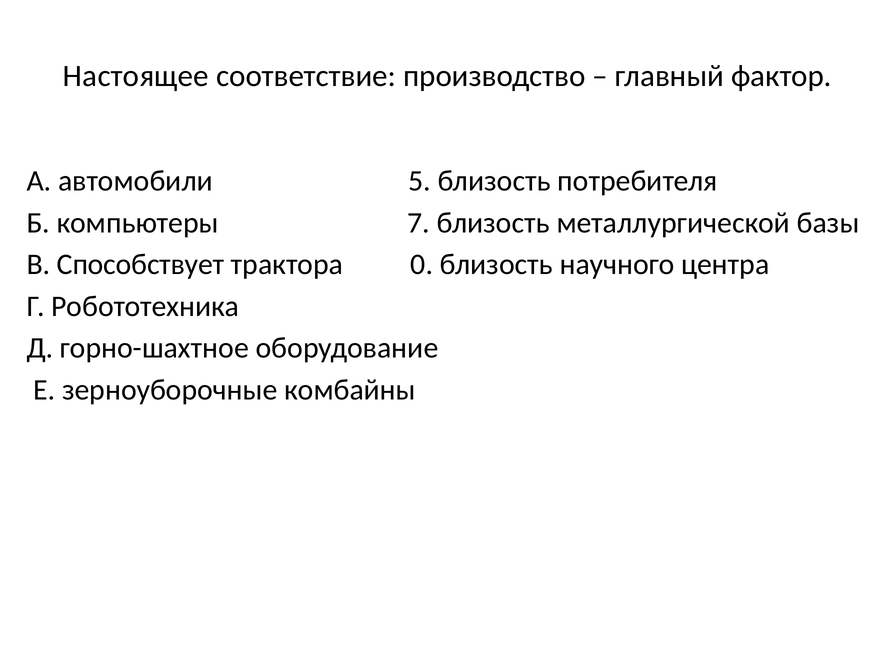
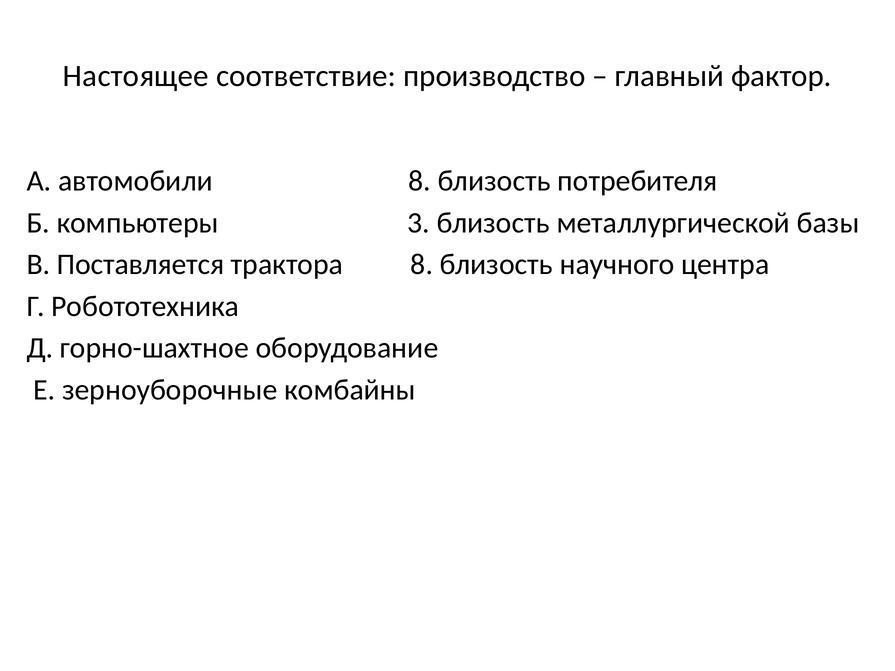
автомобили 5: 5 -> 8 (420, 181)
7: 7 -> 3 (419, 223)
Способствует: Способствует -> Поставляется (141, 265)
трактора 0: 0 -> 8 (422, 265)
